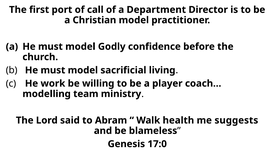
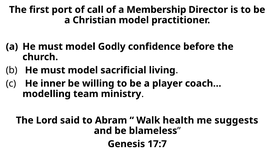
Department: Department -> Membership (156, 10)
work: work -> inner (53, 84)
17:0: 17:0 -> 17:7 (157, 144)
